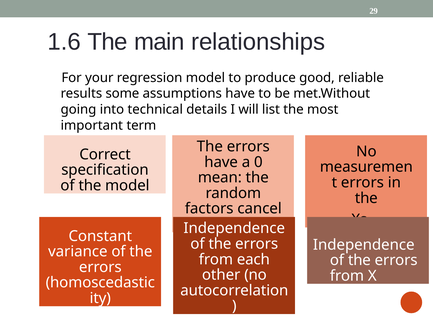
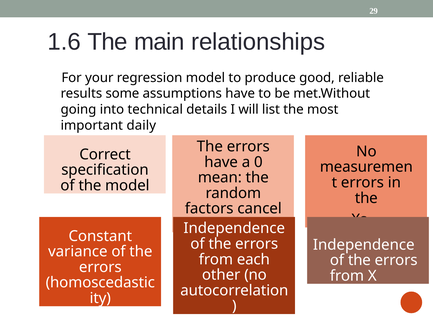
term: term -> daily (141, 125)
